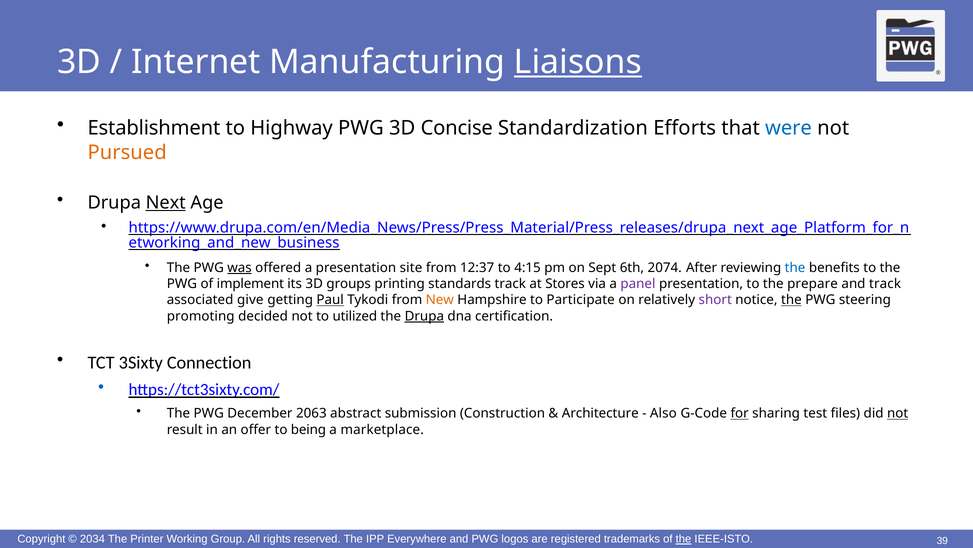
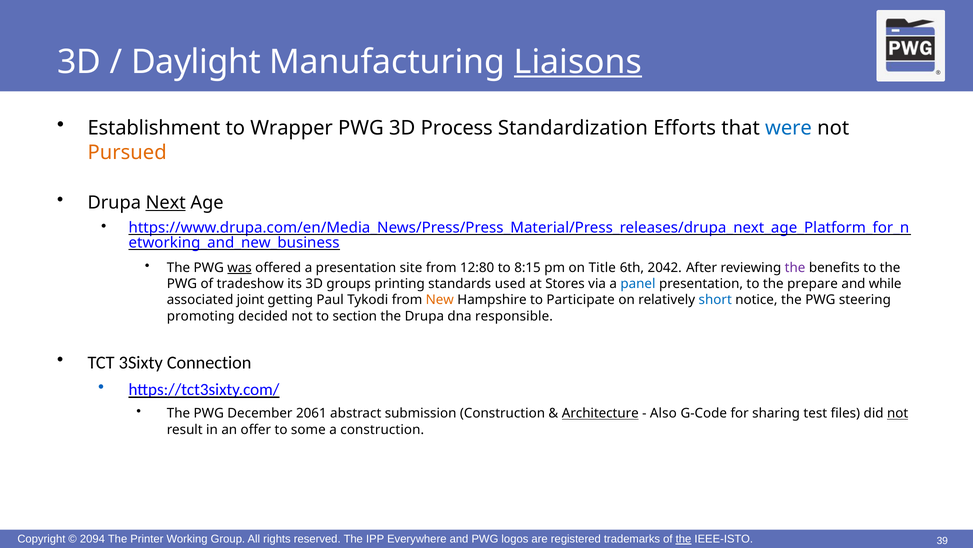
Internet: Internet -> Daylight (196, 62)
Highway: Highway -> Wrapper (292, 128)
Concise: Concise -> Process (457, 128)
12:37: 12:37 -> 12:80 (477, 267)
4:15: 4:15 -> 8:15 (527, 267)
Sept: Sept -> Title (602, 267)
2074: 2074 -> 2042 (665, 267)
the colour: blue -> purple (795, 267)
implement: implement -> tradeshow (250, 284)
standards track: track -> used (510, 284)
panel colour: purple -> blue (638, 284)
and track: track -> while (885, 284)
give: give -> joint (250, 300)
Paul underline: present -> none (330, 300)
short colour: purple -> blue (715, 300)
the underline: present -> none (791, 300)
utilized: utilized -> section (355, 316)
Drupa underline: present -> none (424, 316)
certification: certification -> responsible (514, 316)
2063: 2063 -> 2061 (311, 413)
Architecture underline: none -> present (600, 413)
for underline: present -> none (740, 413)
being: being -> some (308, 429)
a marketplace: marketplace -> construction (382, 429)
2034: 2034 -> 2094 (92, 539)
